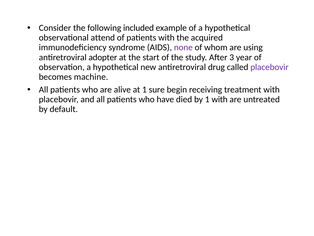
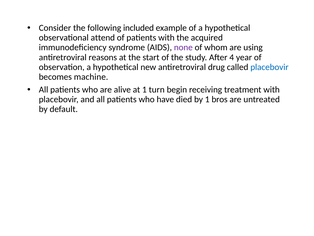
adopter: adopter -> reasons (103, 57)
3: 3 -> 4 (232, 57)
placebovir colour: purple -> blue (269, 67)
sure: sure -> turn (157, 90)
1 with: with -> bros (220, 99)
